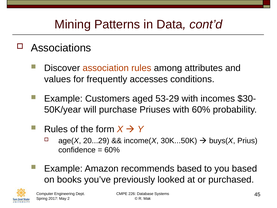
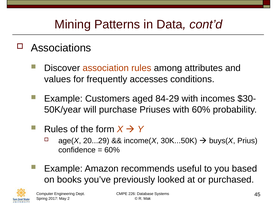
53-29: 53-29 -> 84-29 (167, 99)
recommends based: based -> useful (189, 168)
